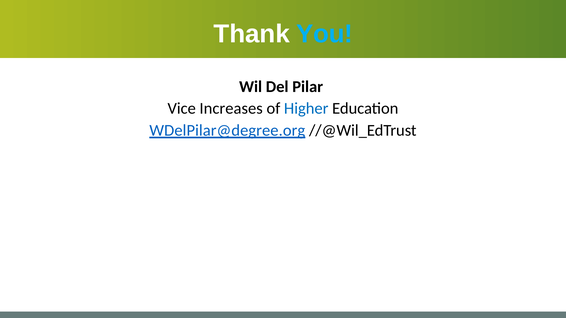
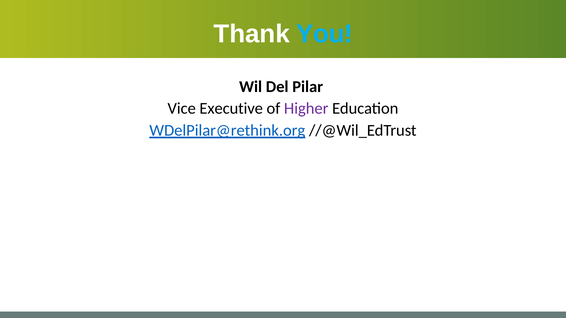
Increases: Increases -> Executive (231, 109)
Higher colour: blue -> purple (306, 109)
WDelPilar@degree.org: WDelPilar@degree.org -> WDelPilar@rethink.org (227, 130)
